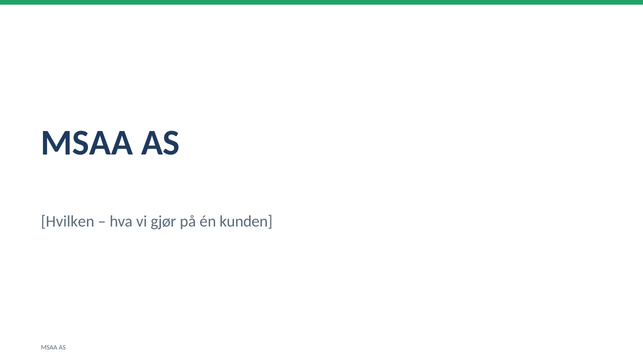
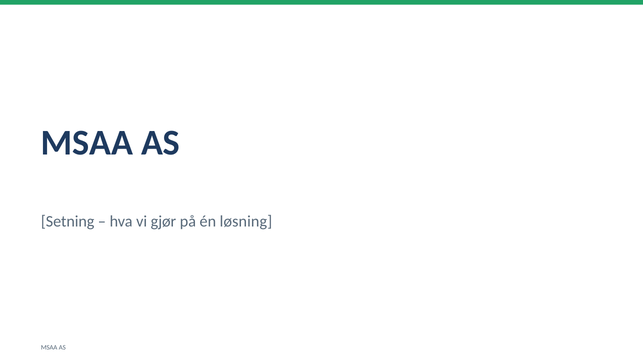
Hvilken: Hvilken -> Setning (68, 221)
kunden: kunden -> løsning (246, 221)
